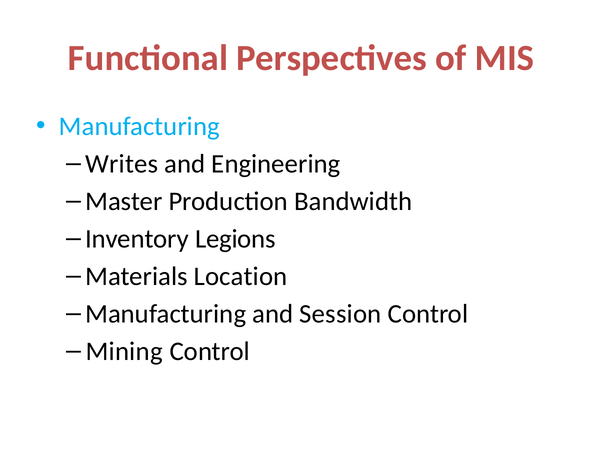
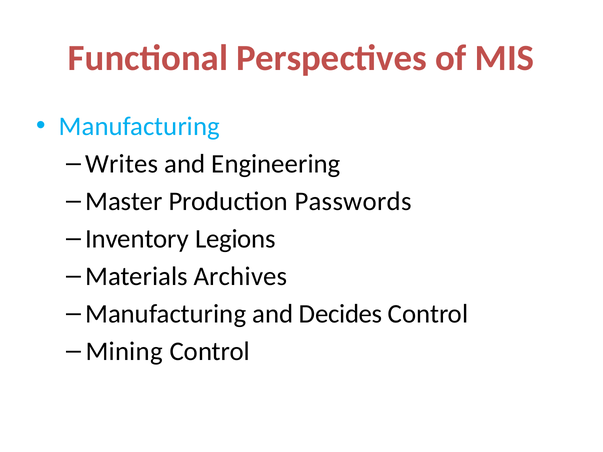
Bandwidth: Bandwidth -> Passwords (353, 202)
Location: Location -> Archives (241, 277)
Session: Session -> Decides (341, 314)
